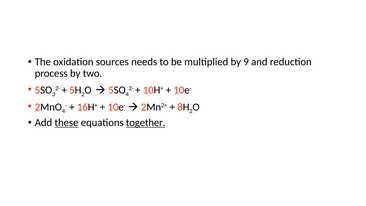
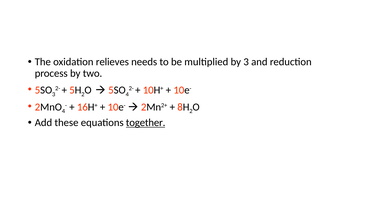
sources: sources -> relieves (112, 62)
by 9: 9 -> 3 (246, 62)
these underline: present -> none (66, 123)
